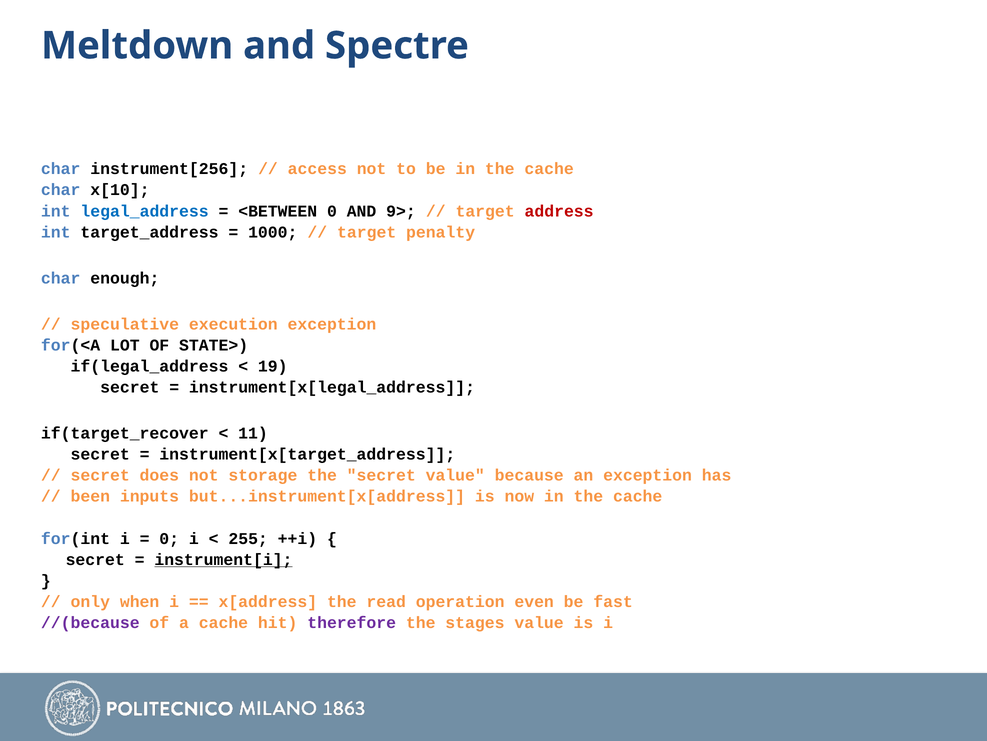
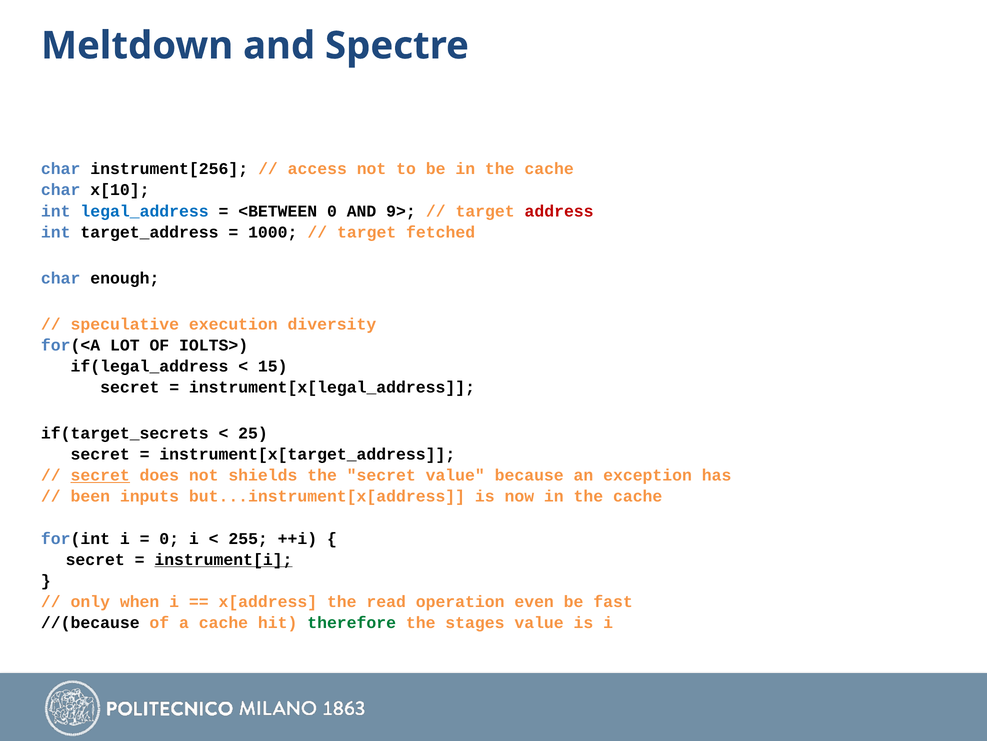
penalty: penalty -> fetched (441, 232)
execution exception: exception -> diversity (332, 324)
STATE>: STATE> -> IOLTS> (214, 345)
19: 19 -> 15 (273, 366)
if(target_recover: if(target_recover -> if(target_secrets (125, 433)
11: 11 -> 25 (253, 433)
secret underline: none -> present (100, 475)
storage: storage -> shields (263, 475)
//(because colour: purple -> black (90, 622)
therefore colour: purple -> green (352, 622)
